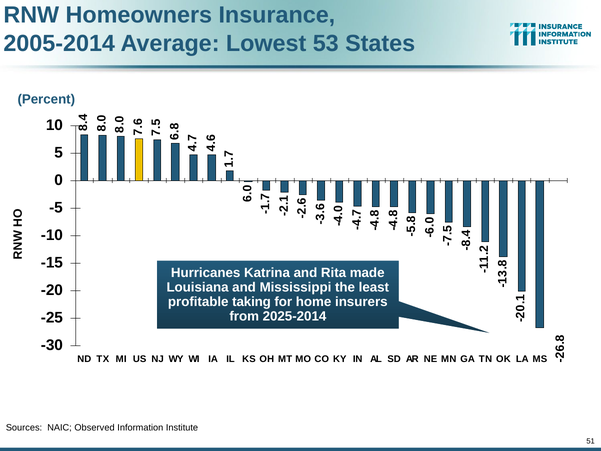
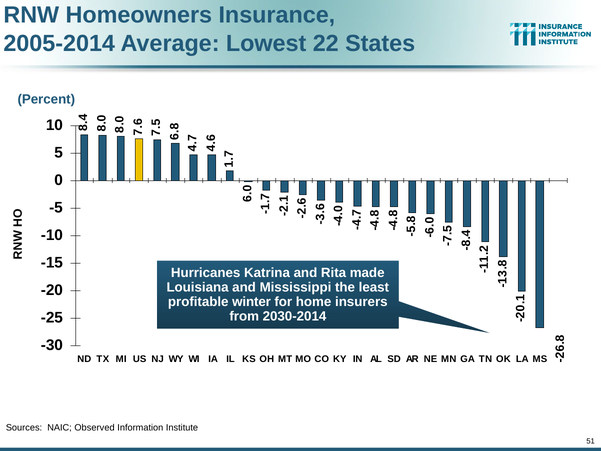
53: 53 -> 22 (326, 43)
taking: taking -> winter (252, 302)
2025-2014: 2025-2014 -> 2030-2014 (294, 316)
